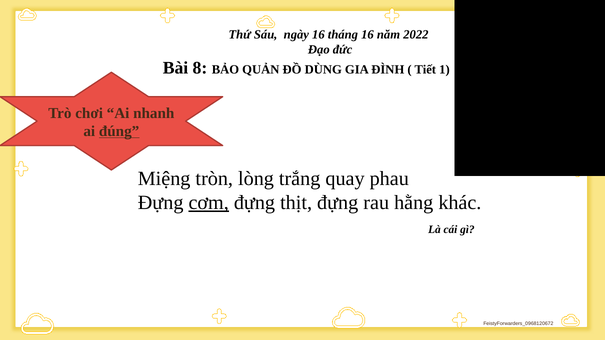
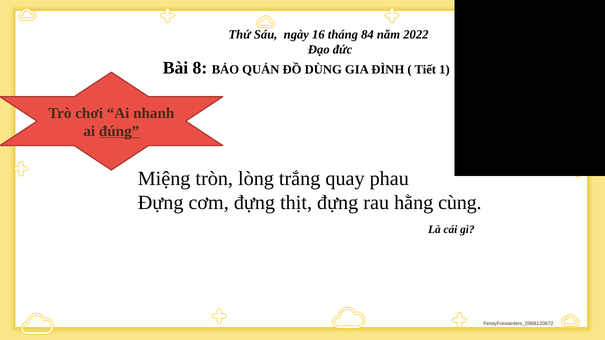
tháng 16: 16 -> 84 (367, 34)
cơm underline: present -> none (209, 203)
khác: khác -> cùng (460, 203)
